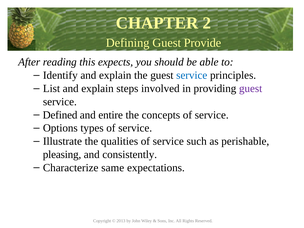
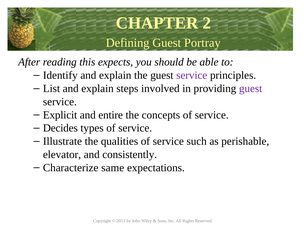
Provide: Provide -> Portray (202, 43)
service colour: blue -> purple (192, 75)
Defined: Defined -> Explicit (60, 115)
Options: Options -> Decides (60, 128)
pleasing: pleasing -> elevator (62, 155)
